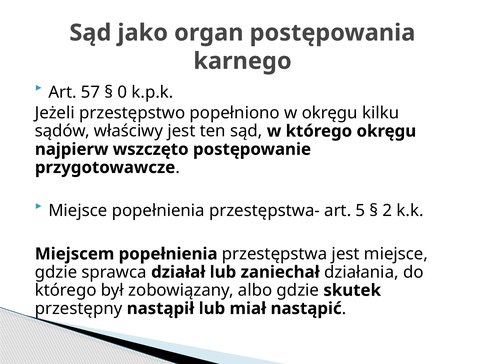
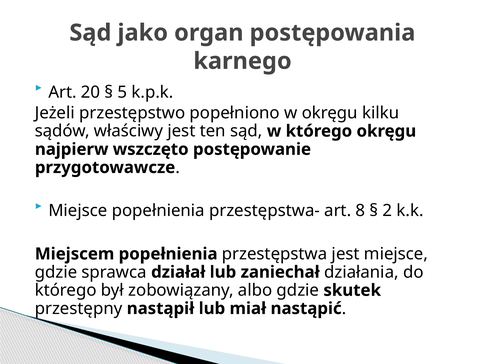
57: 57 -> 20 (91, 92)
0: 0 -> 5 (122, 92)
5: 5 -> 8 (360, 211)
